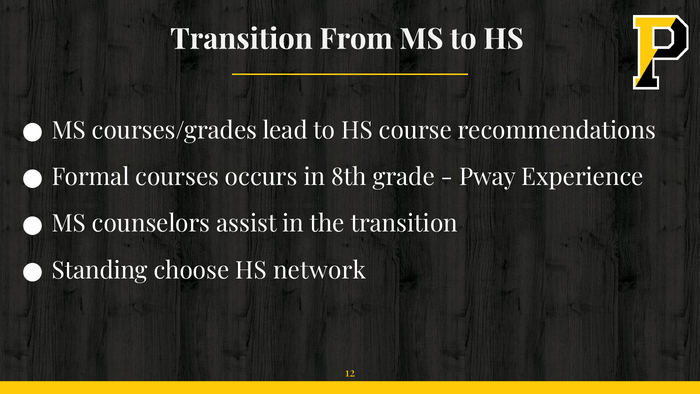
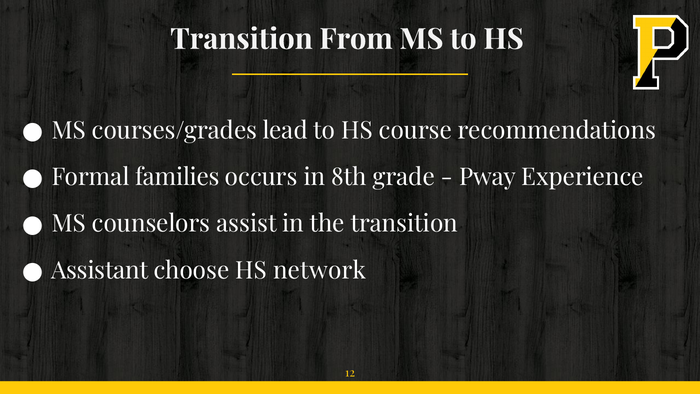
courses: courses -> families (177, 177)
Standing: Standing -> Assistant (100, 270)
